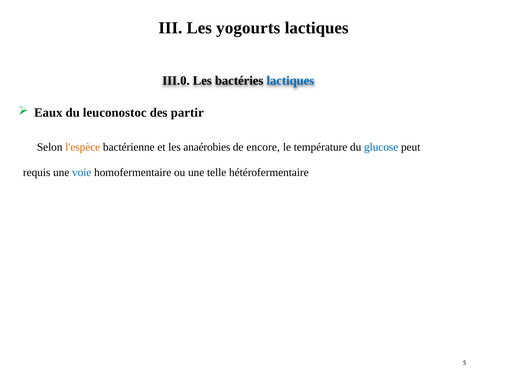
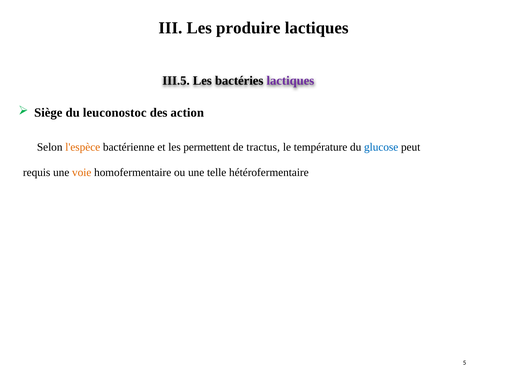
yogourts: yogourts -> produire (248, 28)
III.0: III.0 -> III.5 (176, 81)
lactiques colour: blue -> purple (290, 81)
Eaux: Eaux -> Siège (48, 113)
partir: partir -> action (187, 113)
anaérobies: anaérobies -> permettent (207, 147)
encore: encore -> tractus (263, 147)
voie colour: blue -> orange (82, 172)
